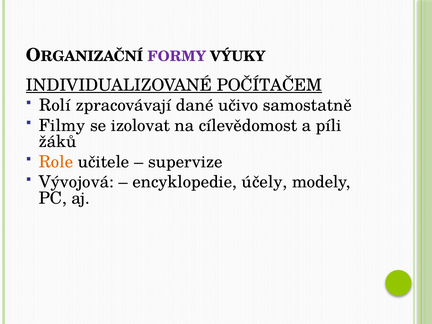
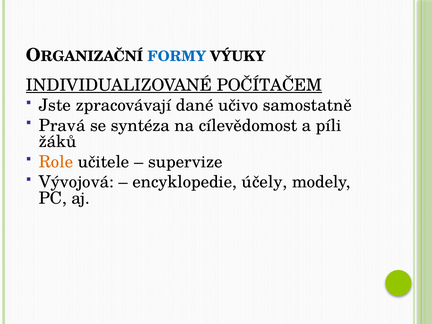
FORMY colour: purple -> blue (177, 56)
Rolí: Rolí -> Jste (55, 105)
Filmy: Filmy -> Pravá (62, 126)
izolovat: izolovat -> syntéza (140, 126)
